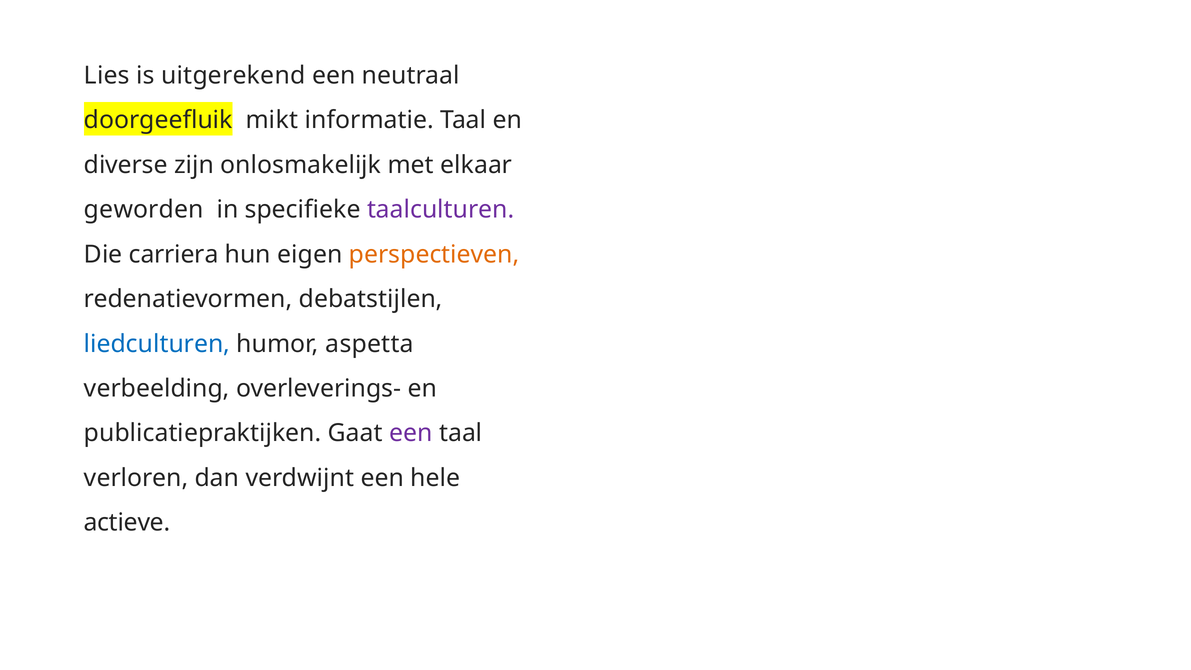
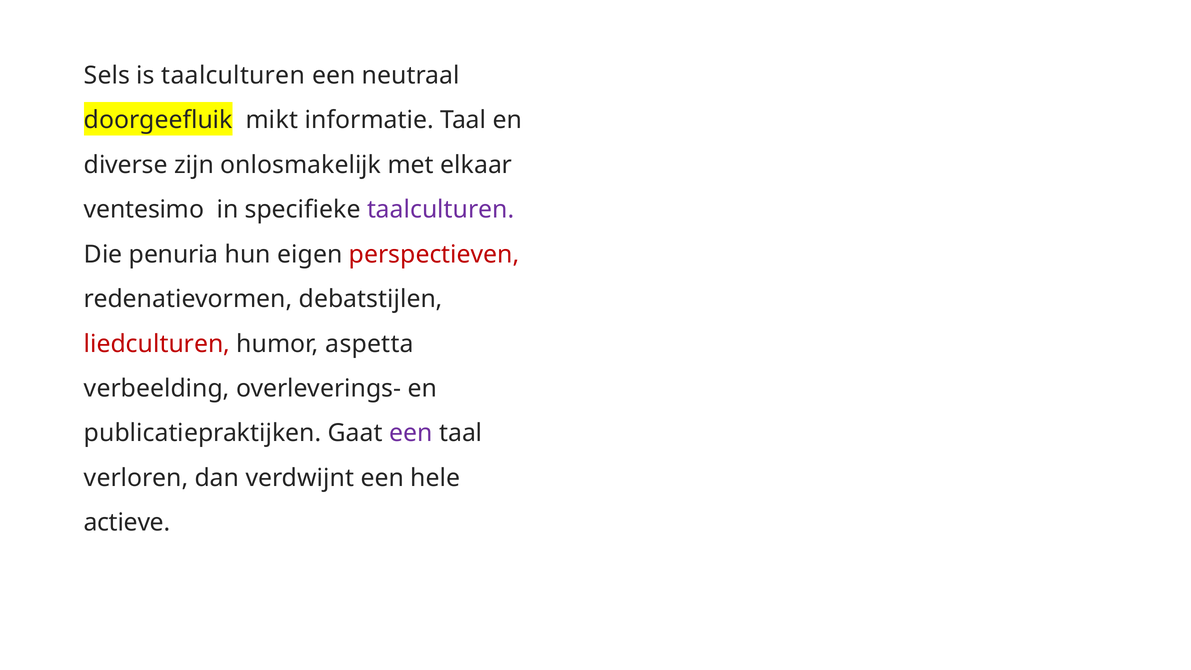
Lies: Lies -> Sels (107, 75)
is uitgerekend: uitgerekend -> taalculturen (233, 75)
geworden: geworden -> ventesimo (144, 210)
carriera: carriera -> penuria (174, 254)
perspectieven colour: orange -> red (434, 254)
liedculturen colour: blue -> red (157, 344)
